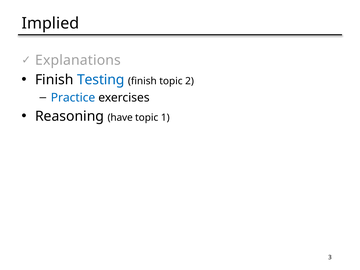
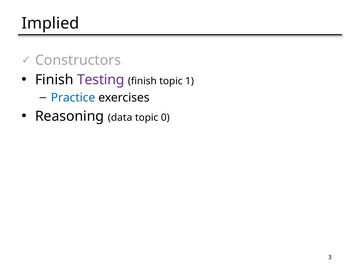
Explanations: Explanations -> Constructors (78, 60)
Testing colour: blue -> purple (101, 80)
2: 2 -> 1 (190, 81)
have: have -> data (120, 117)
1: 1 -> 0 (165, 117)
